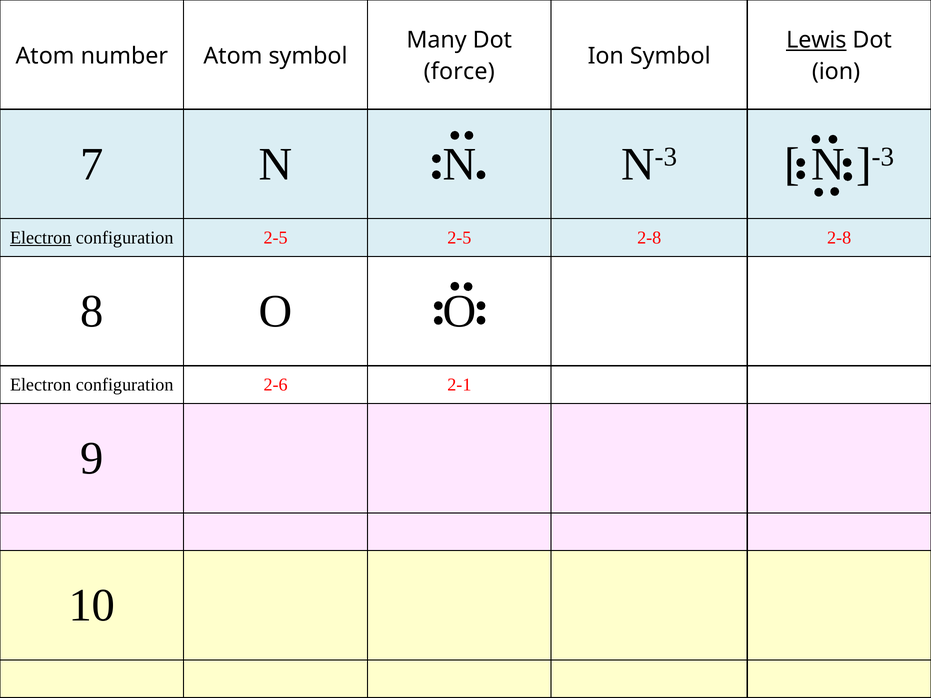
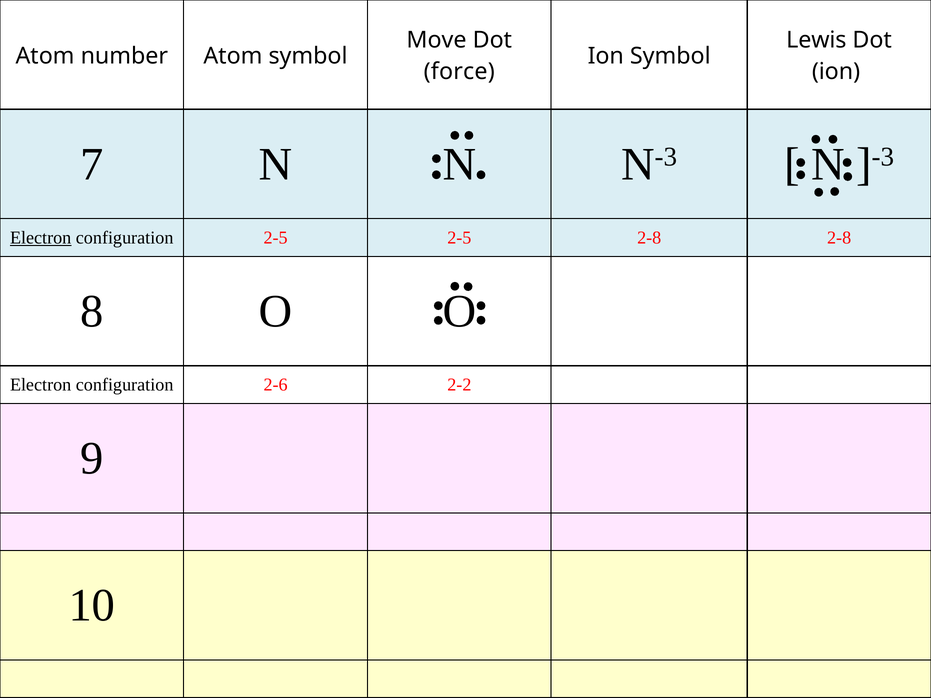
Many: Many -> Move (436, 40)
Lewis underline: present -> none (816, 40)
2-1: 2-1 -> 2-2 (459, 385)
